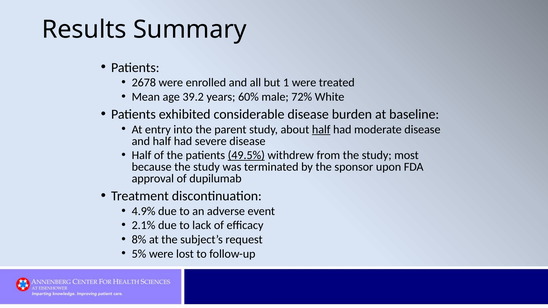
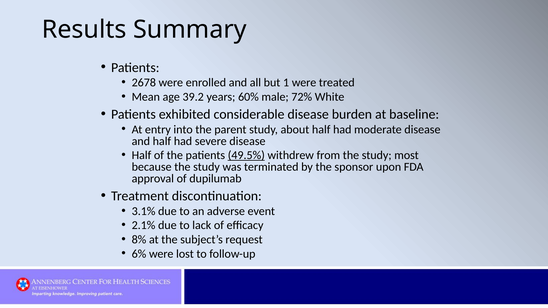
half underline: present -> none (321, 130)
4.9%: 4.9% -> 3.1% (144, 211)
5%: 5% -> 6% (139, 254)
